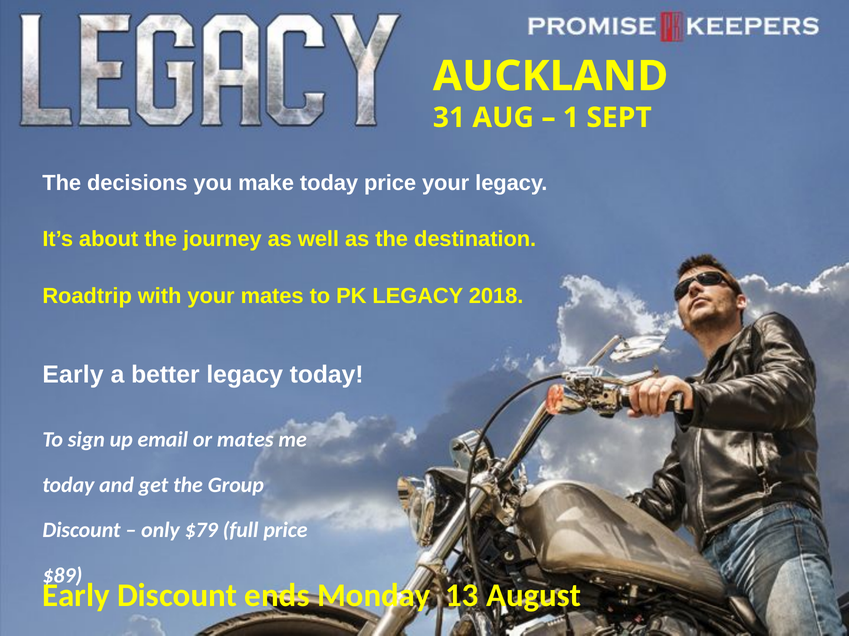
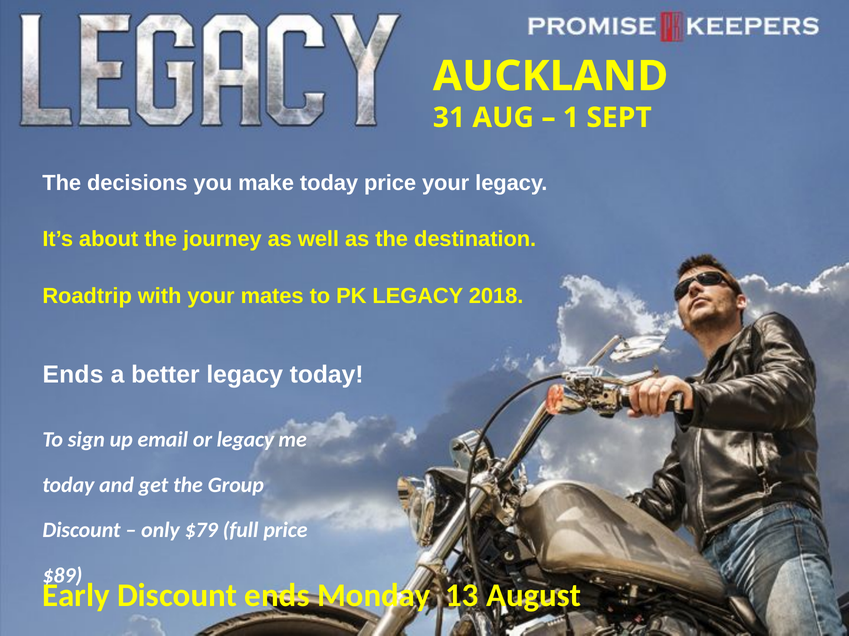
Early: Early -> Ends (73, 375)
or mates: mates -> legacy (245, 440)
